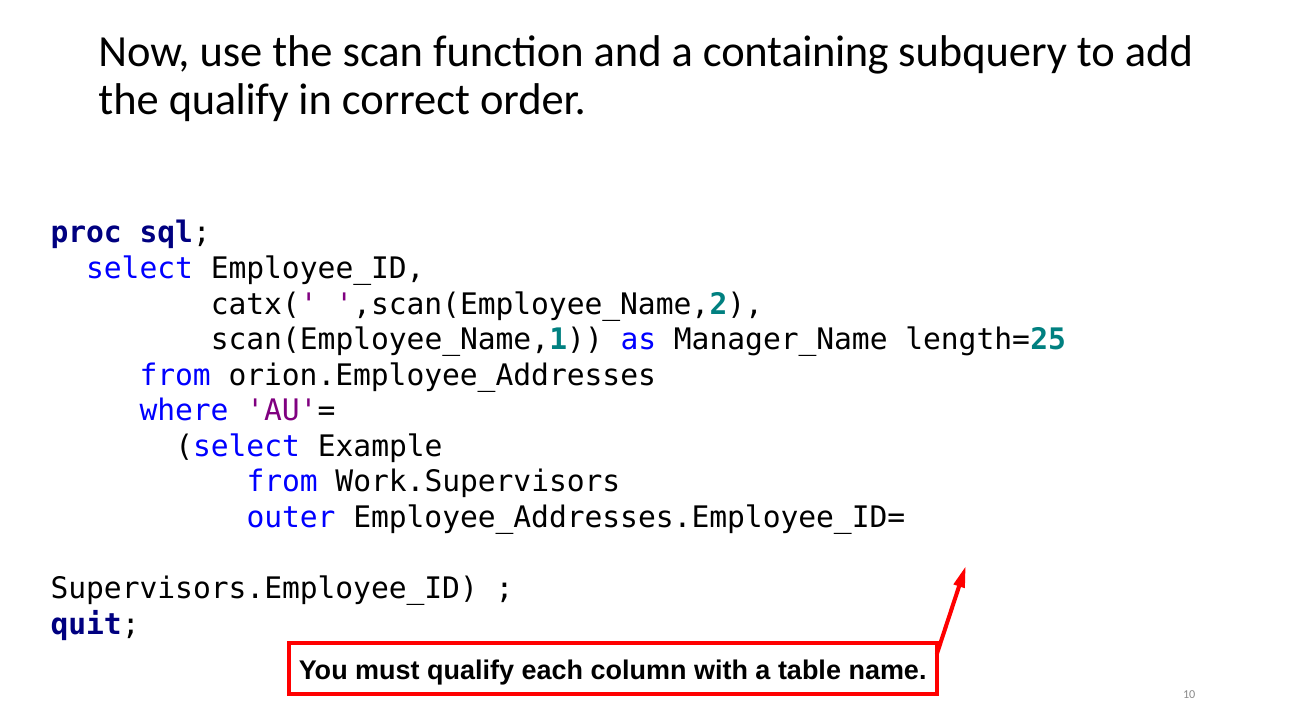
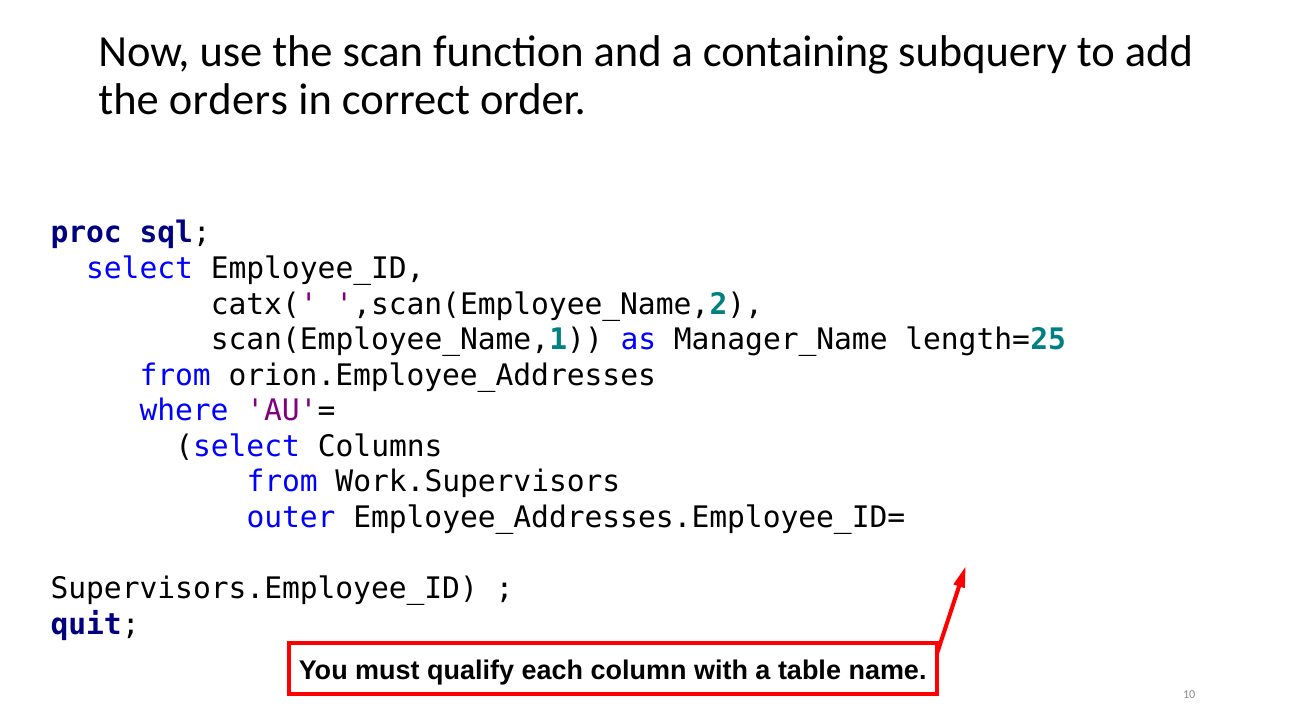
the qualify: qualify -> orders (228, 100)
Example: Example -> Columns (380, 446)
